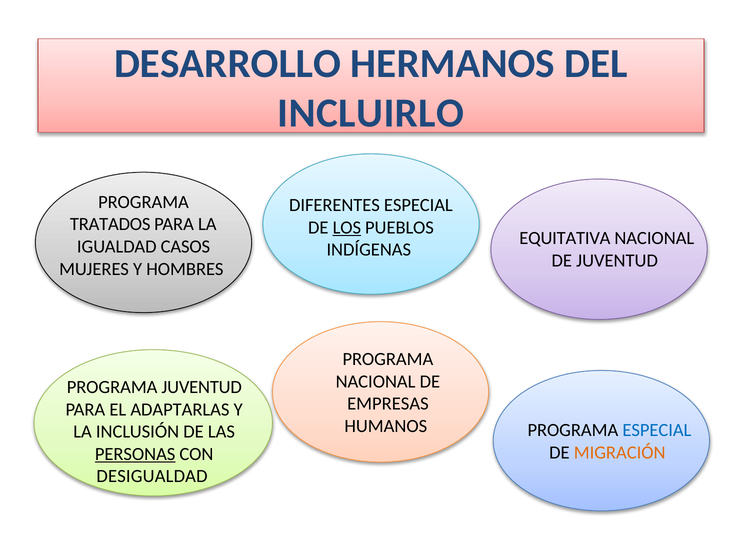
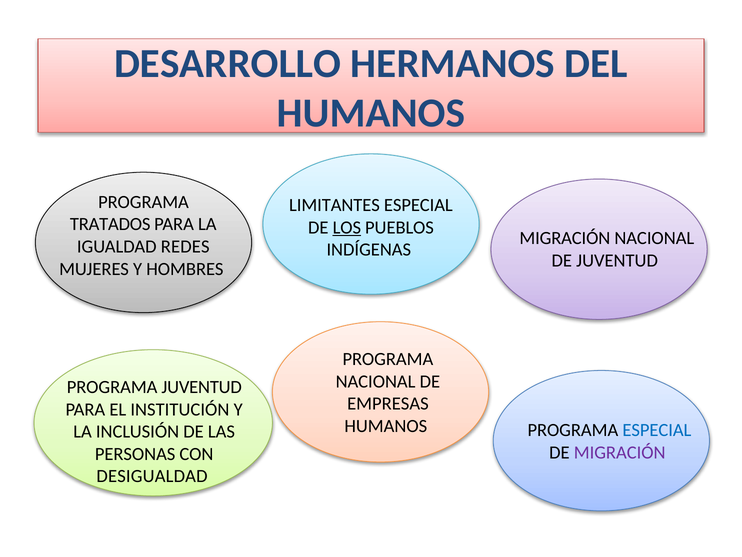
INCLUIRLO: INCLUIRLO -> HUMANOS (371, 113)
DIFERENTES: DIFERENTES -> LIMITANTES (334, 205)
EQUITATIVA: EQUITATIVA -> MIGRACIÓN (565, 238)
CASOS: CASOS -> REDES (185, 246)
ADAPTARLAS: ADAPTARLAS -> INSTITUCIÓN (180, 409)
MIGRACIÓN colour: orange -> purple (620, 452)
PERSONAS underline: present -> none (135, 454)
